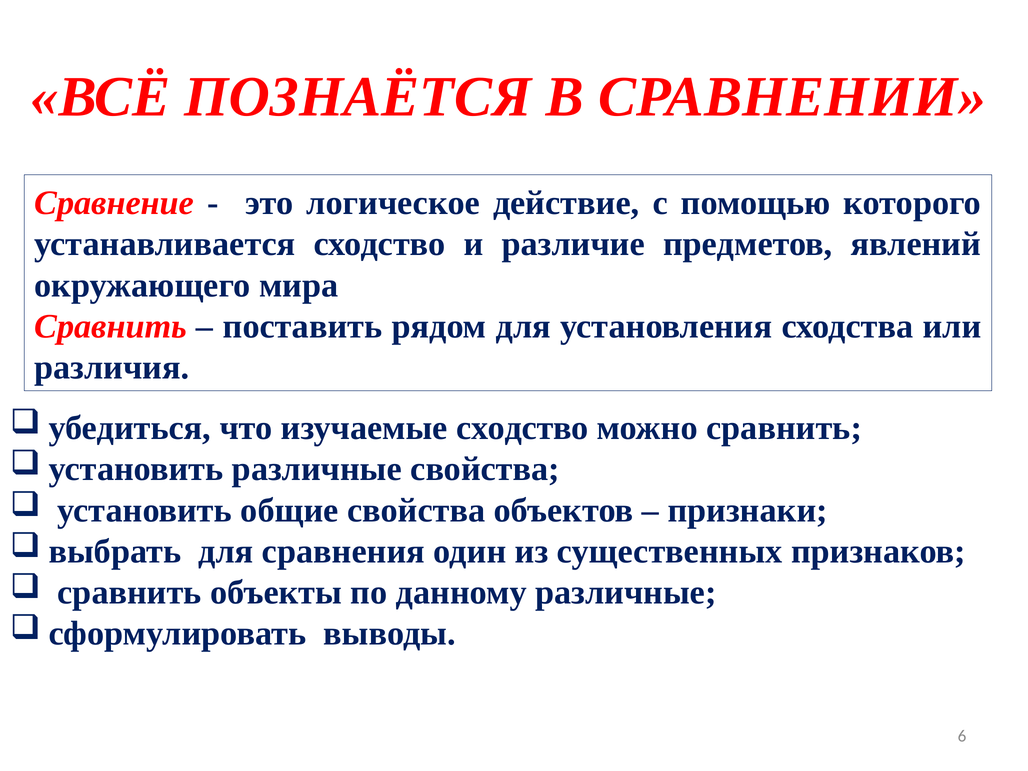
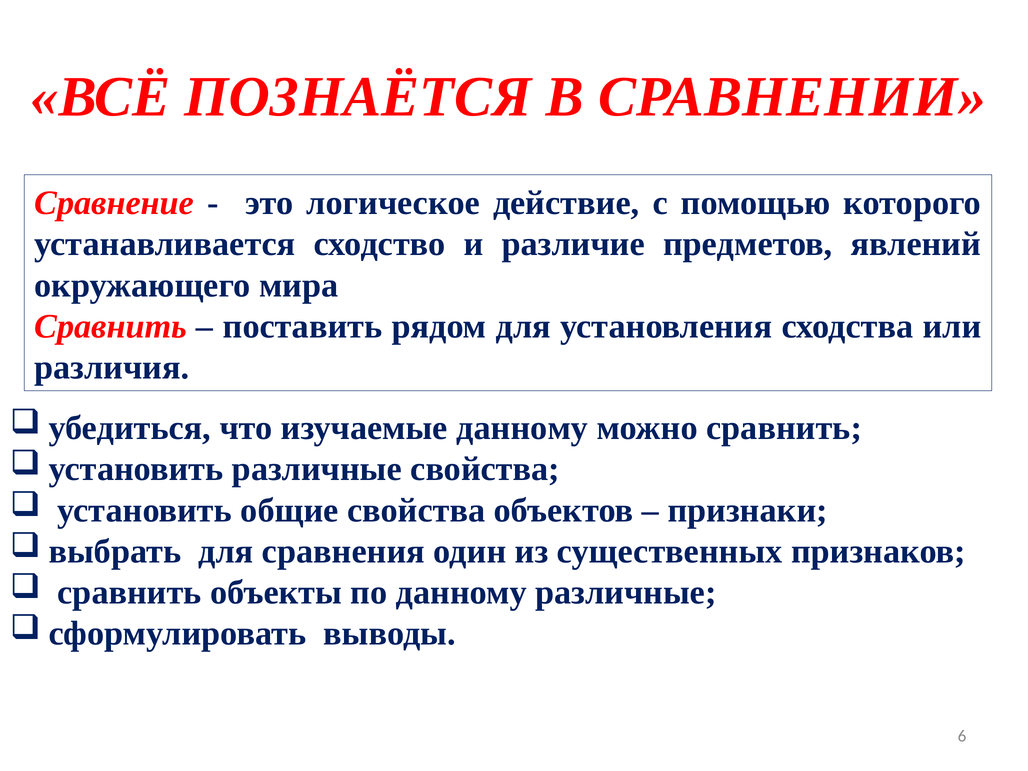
изучаемые сходство: сходство -> данному (522, 428)
